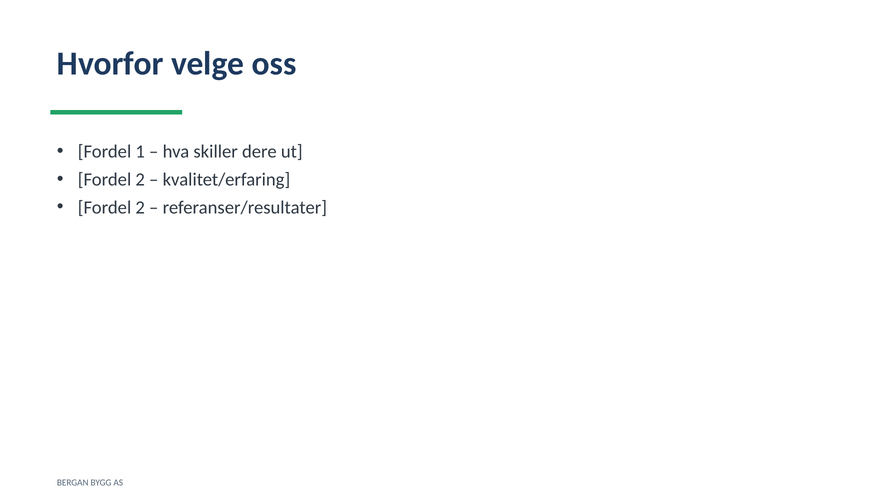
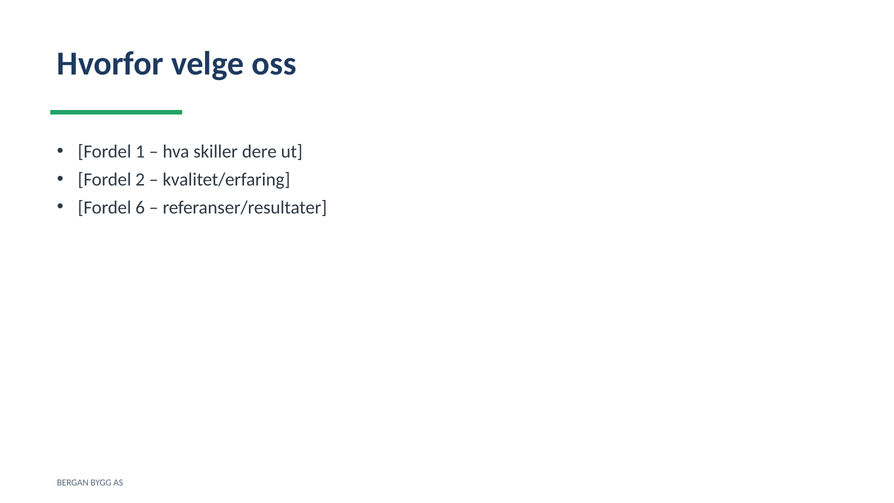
2: 2 -> 6 (140, 207)
